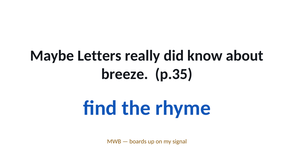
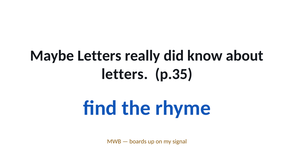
breeze: breeze -> letters (125, 74)
